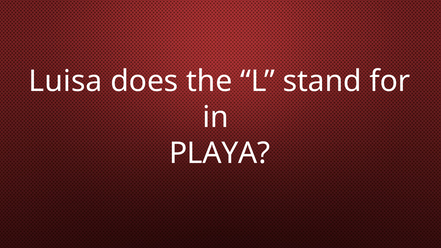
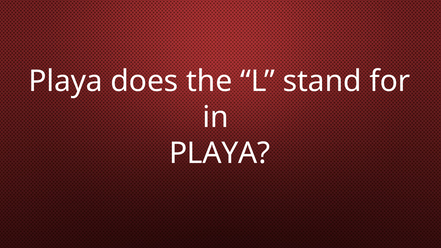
Luisa: Luisa -> Playa (66, 81)
